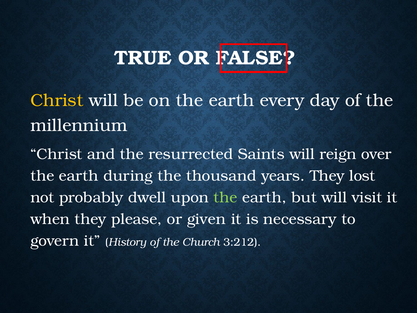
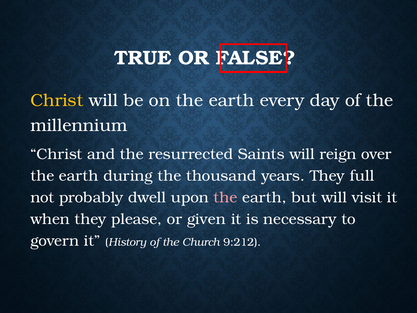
lost: lost -> full (362, 176)
the colour: light green -> pink (225, 197)
3:212: 3:212 -> 9:212 (242, 242)
